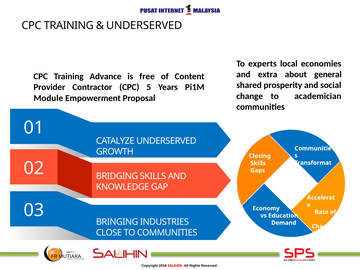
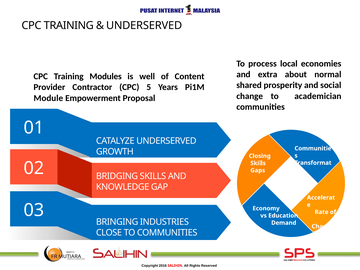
experts: experts -> process (262, 64)
general: general -> normal (328, 74)
Advance: Advance -> Modules (106, 76)
free: free -> well (147, 76)
